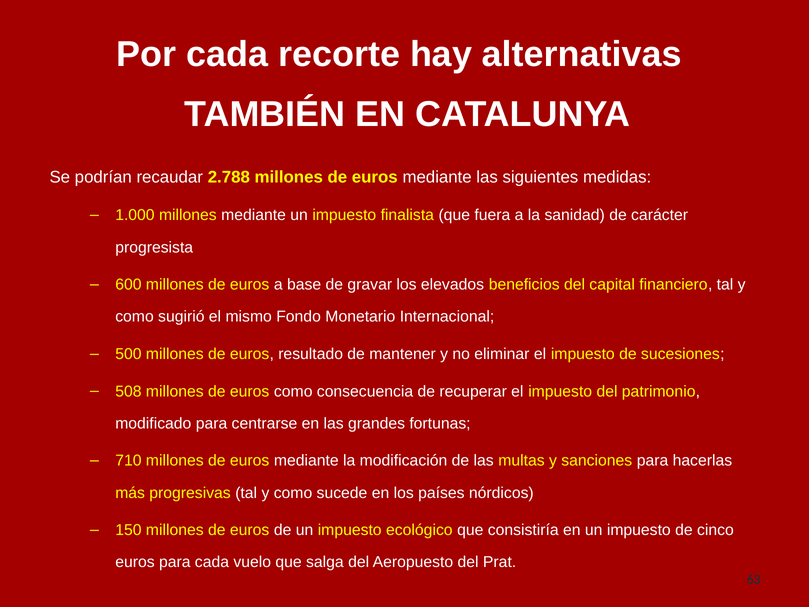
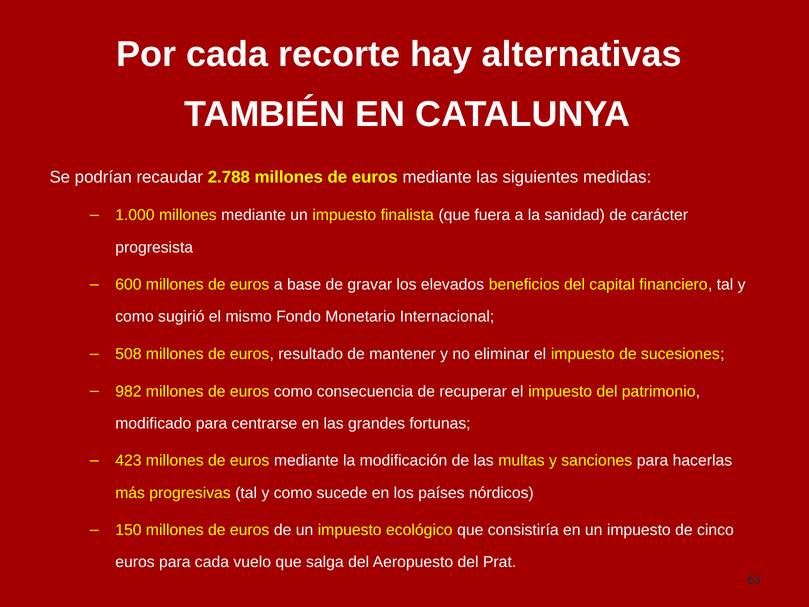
500: 500 -> 508 (128, 354)
508: 508 -> 982 (128, 391)
710: 710 -> 423 (128, 461)
